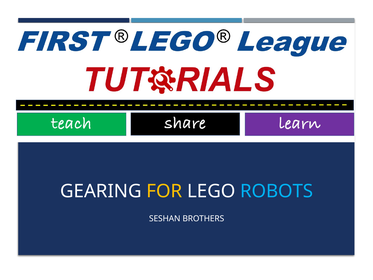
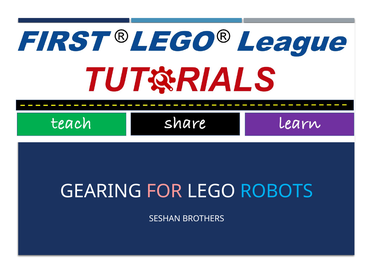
FOR colour: yellow -> pink (164, 191)
